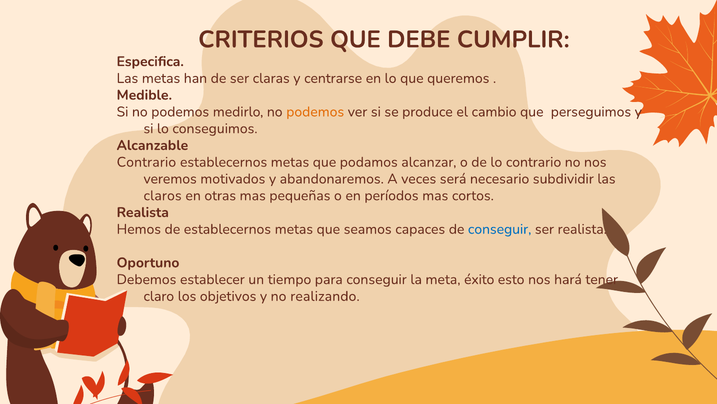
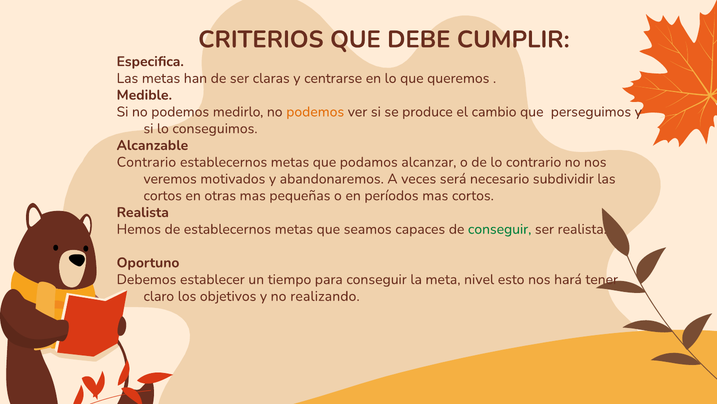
claros: claros -> cortos (163, 195)
conseguir colour: blue -> green (500, 229)
éxito: éxito -> nivel (479, 279)
